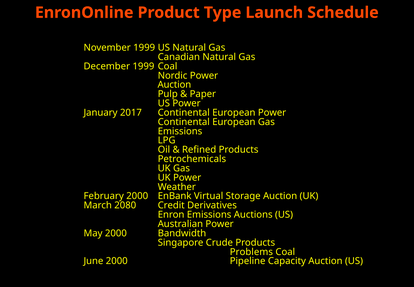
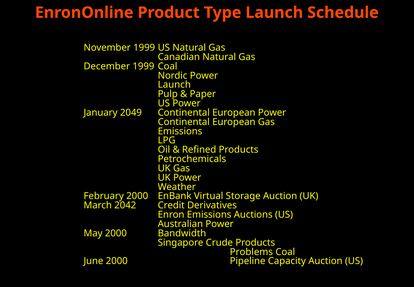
Auction: Auction -> Launch (174, 85)
2017: 2017 -> 2049 (131, 112)
2080: 2080 -> 2042 (125, 205)
